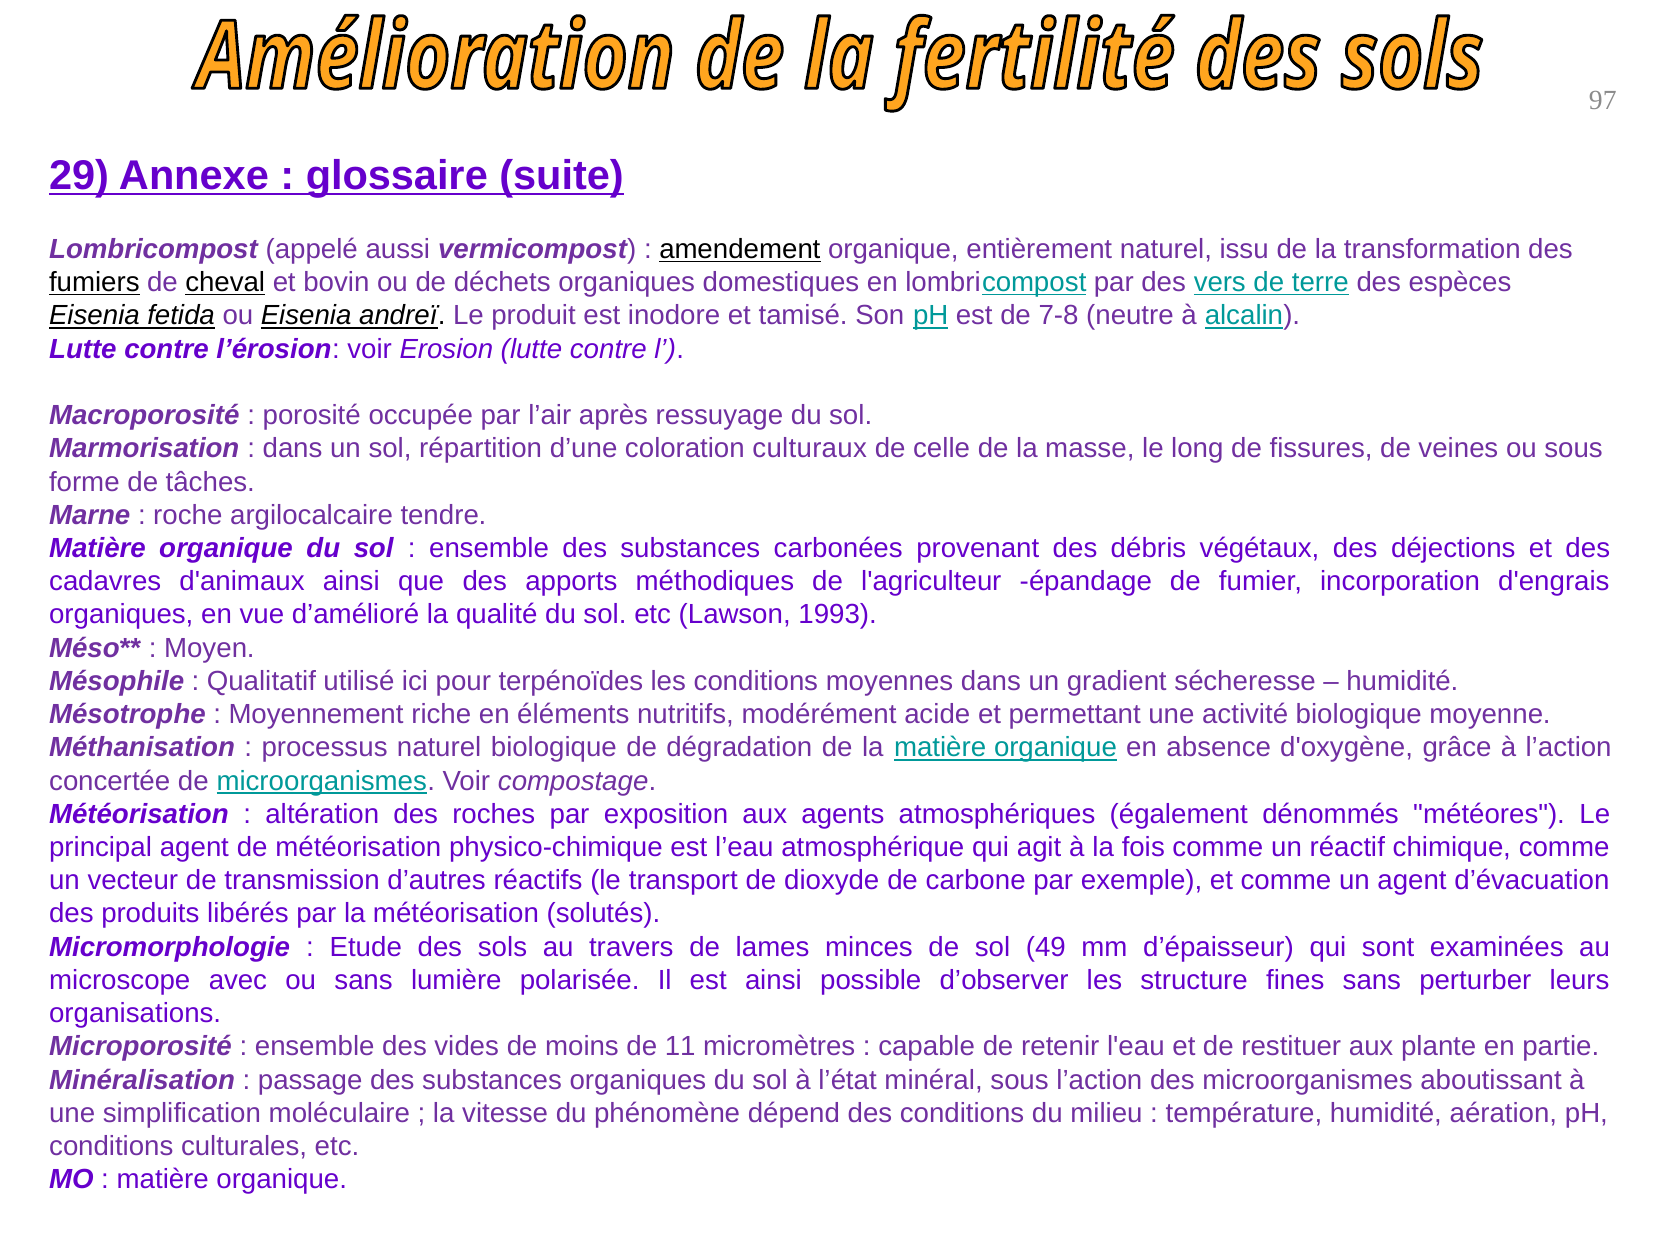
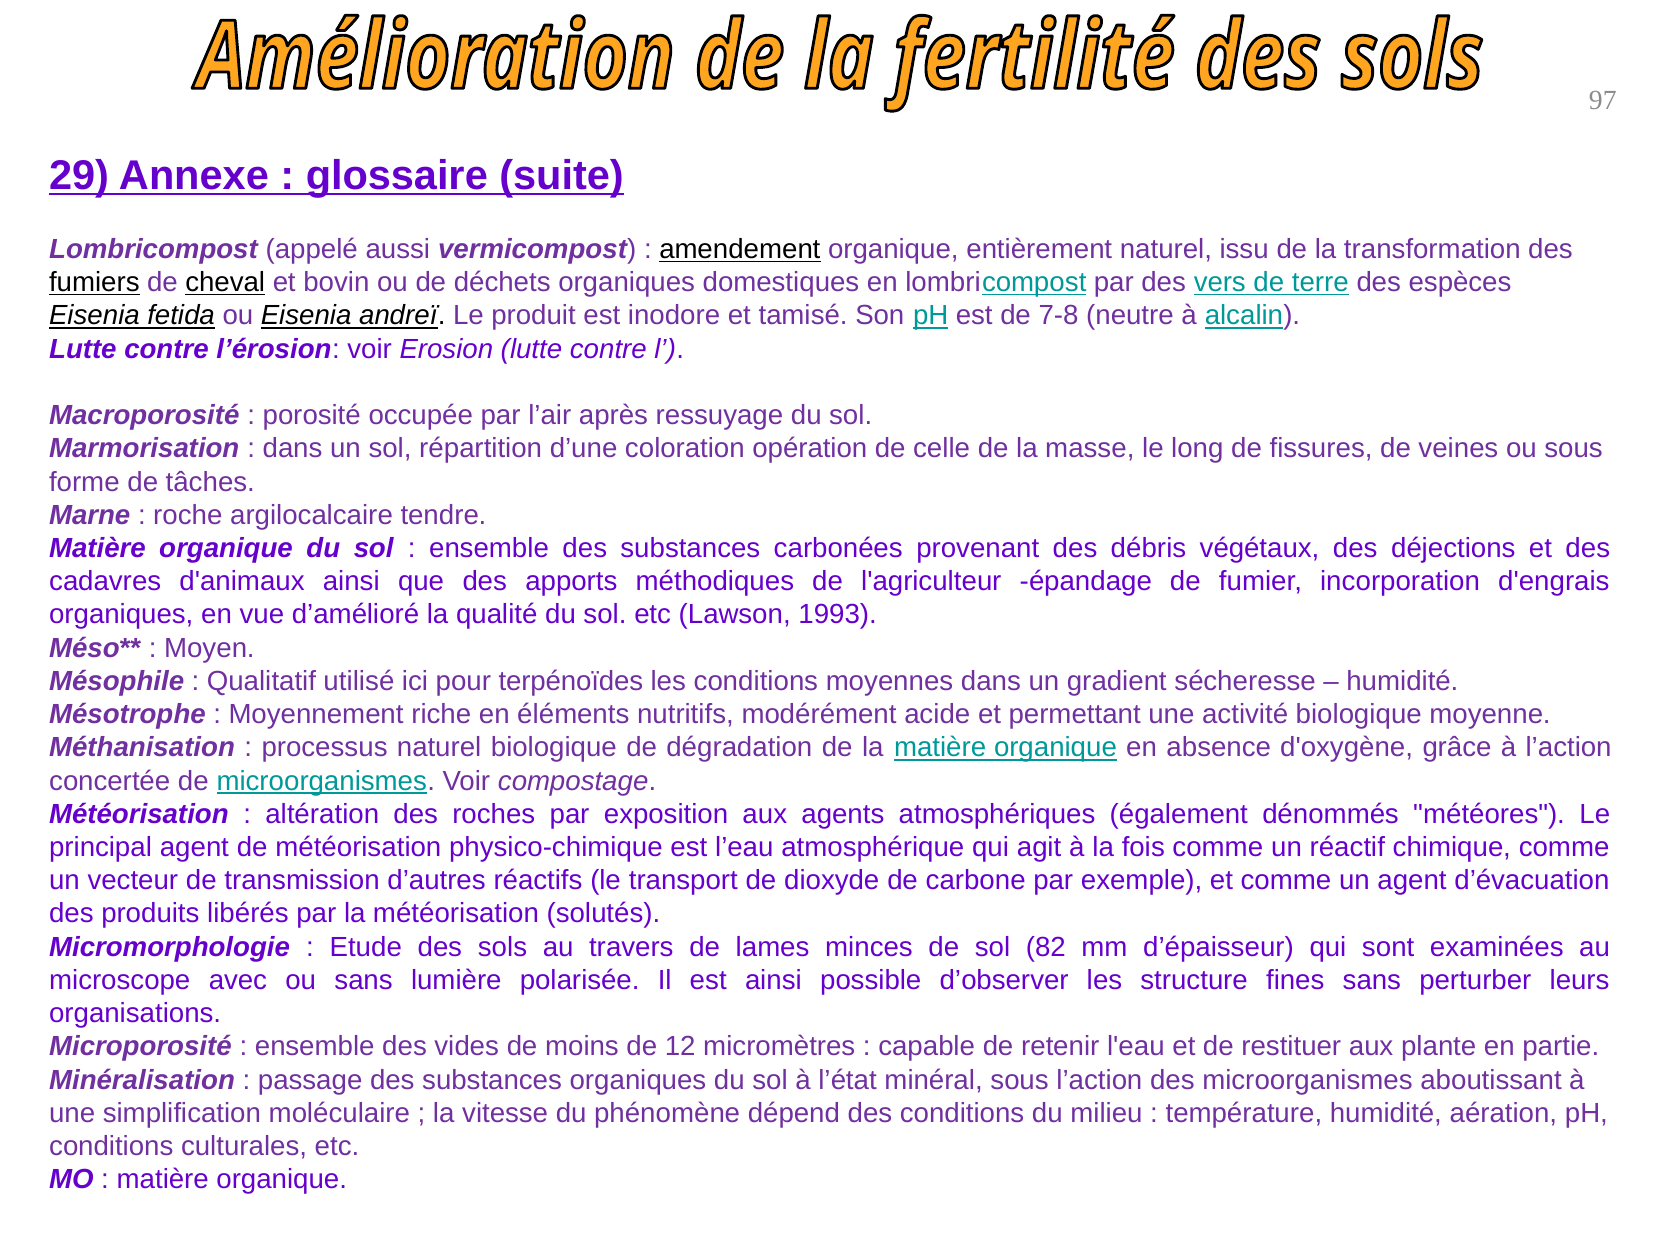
culturaux: culturaux -> opération (810, 449)
49: 49 -> 82 (1046, 947)
11: 11 -> 12 (680, 1047)
